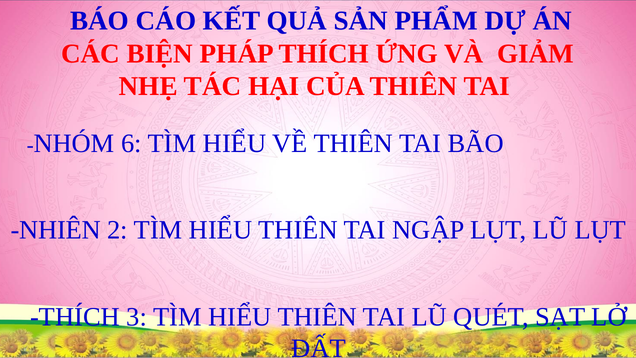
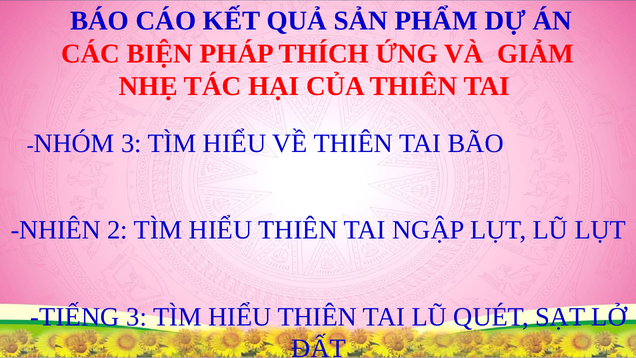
NHÓM 6: 6 -> 3 (131, 143)
THÍCH: THÍCH -> TIẾNG (75, 317)
